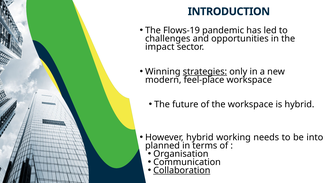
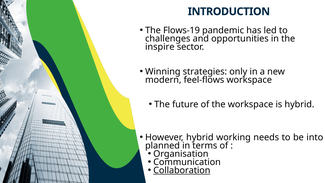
impact: impact -> inspire (160, 47)
strategies underline: present -> none (205, 72)
feel-place: feel-place -> feel-flows (204, 80)
